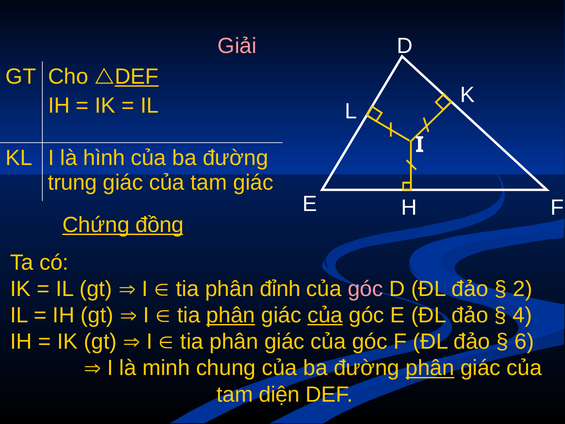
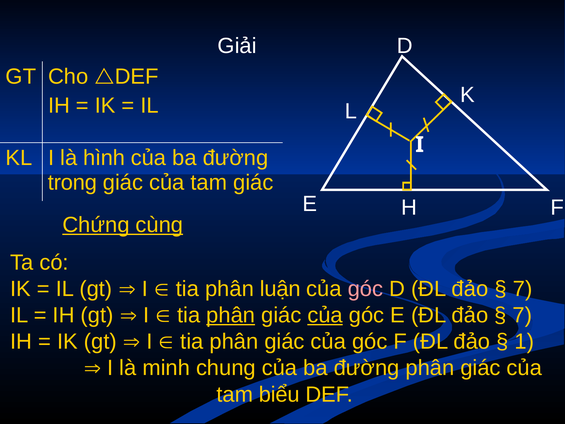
Giải colour: pink -> white (237, 46)
DEF underline: present -> none (137, 77)
trung: trung -> trong (73, 182)
đồng: đồng -> cùng (159, 225)
đỉnh: đỉnh -> luận (280, 289)
2: 2 -> 7 (523, 289)
4: 4 -> 7 (522, 315)
6: 6 -> 1 (524, 341)
phân underline: present -> none (430, 368)
diện: diện -> biểu (279, 394)
